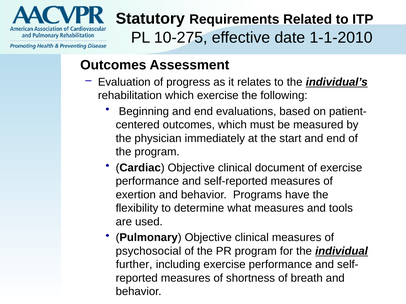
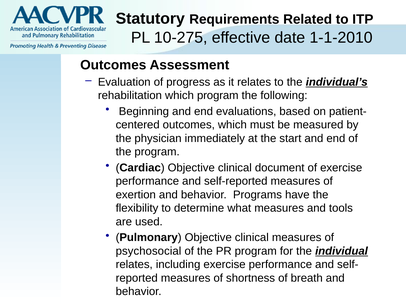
which exercise: exercise -> program (218, 96)
further: further -> relates (134, 265)
